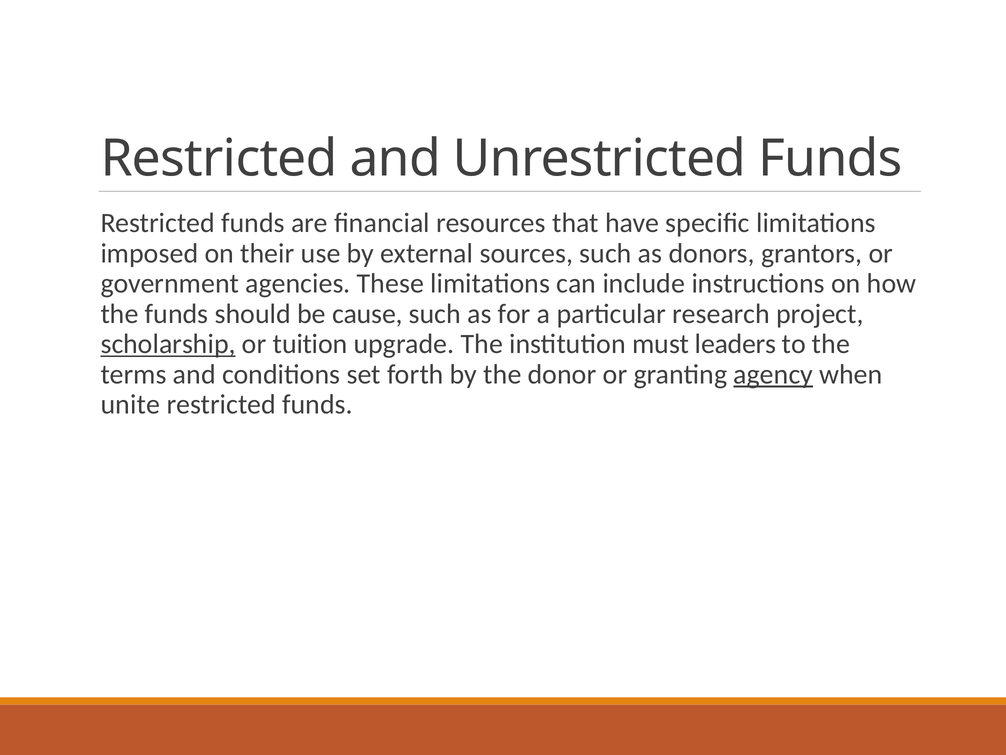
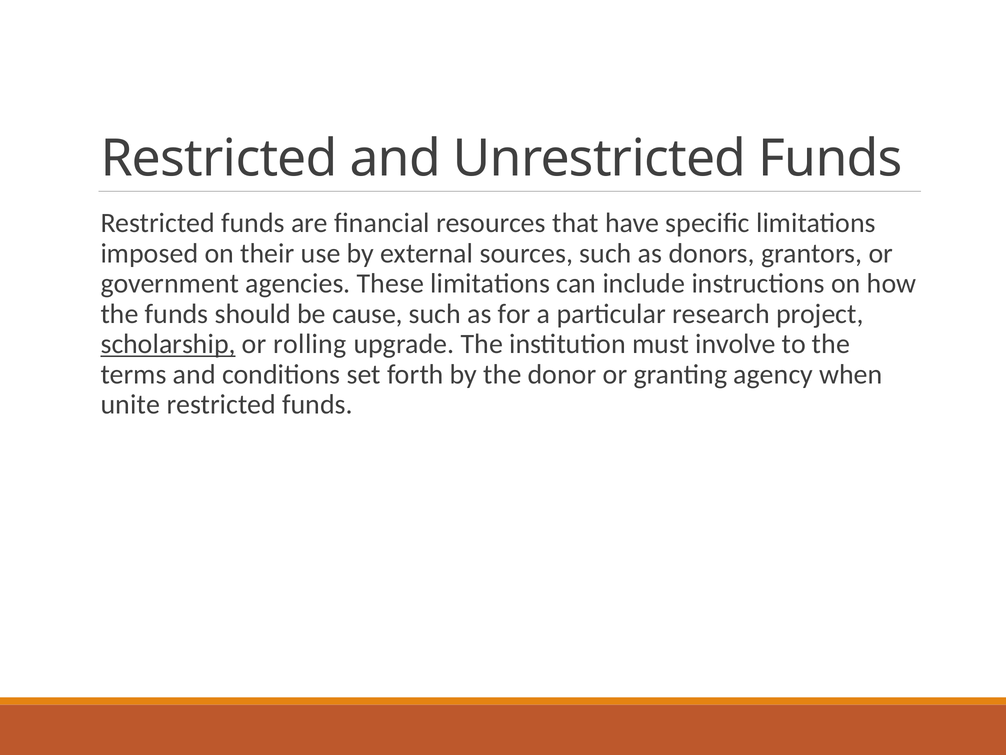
tuition: tuition -> rolling (310, 344)
leaders: leaders -> involve (736, 344)
agency underline: present -> none (773, 374)
